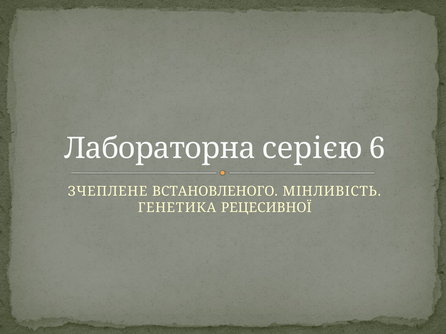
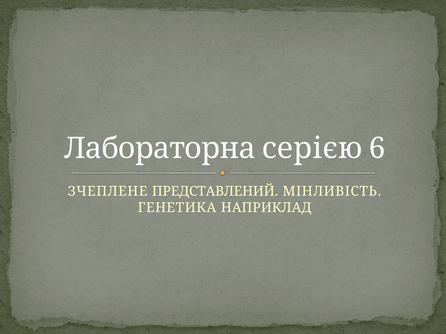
ВСТАНОВЛЕНОГО: ВСТАНОВЛЕНОГО -> ПРЕДСТАВЛЕНИЙ (215, 192)
РЕЦЕСИВНОЇ: РЕЦЕСИВНОЇ -> НАПРИКЛАД (266, 208)
